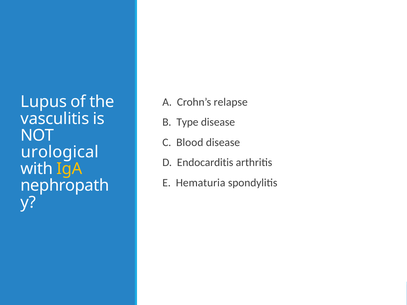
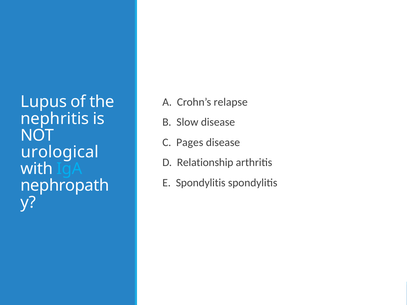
vasculitis: vasculitis -> nephritis (55, 119)
Type: Type -> Slow (187, 122)
Blood: Blood -> Pages (190, 142)
Endocarditis: Endocarditis -> Relationship (205, 163)
IgA colour: yellow -> light blue (69, 169)
E Hematuria: Hematuria -> Spondylitis (201, 183)
